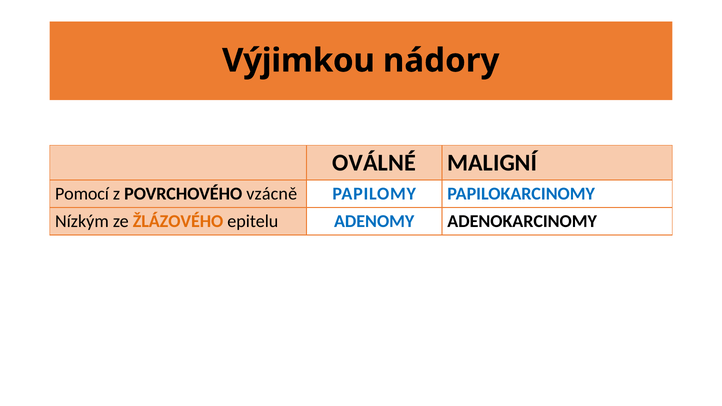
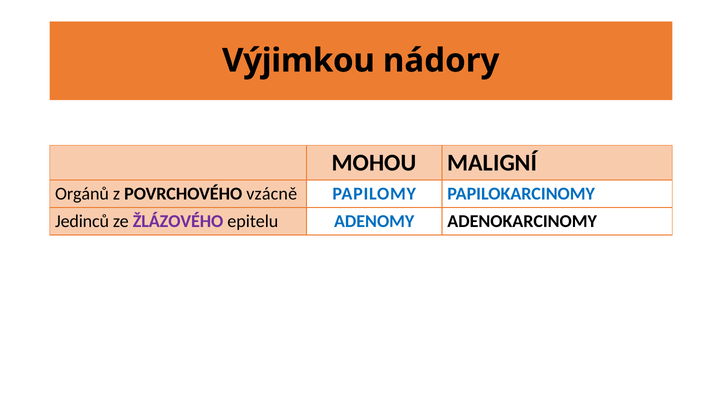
OVÁLNÉ: OVÁLNÉ -> MOHOU (374, 163)
Pomocí: Pomocí -> Orgánů (82, 194)
Nízkým: Nízkým -> Jedinců (82, 221)
ŽLÁZOVÉHO colour: orange -> purple (178, 221)
